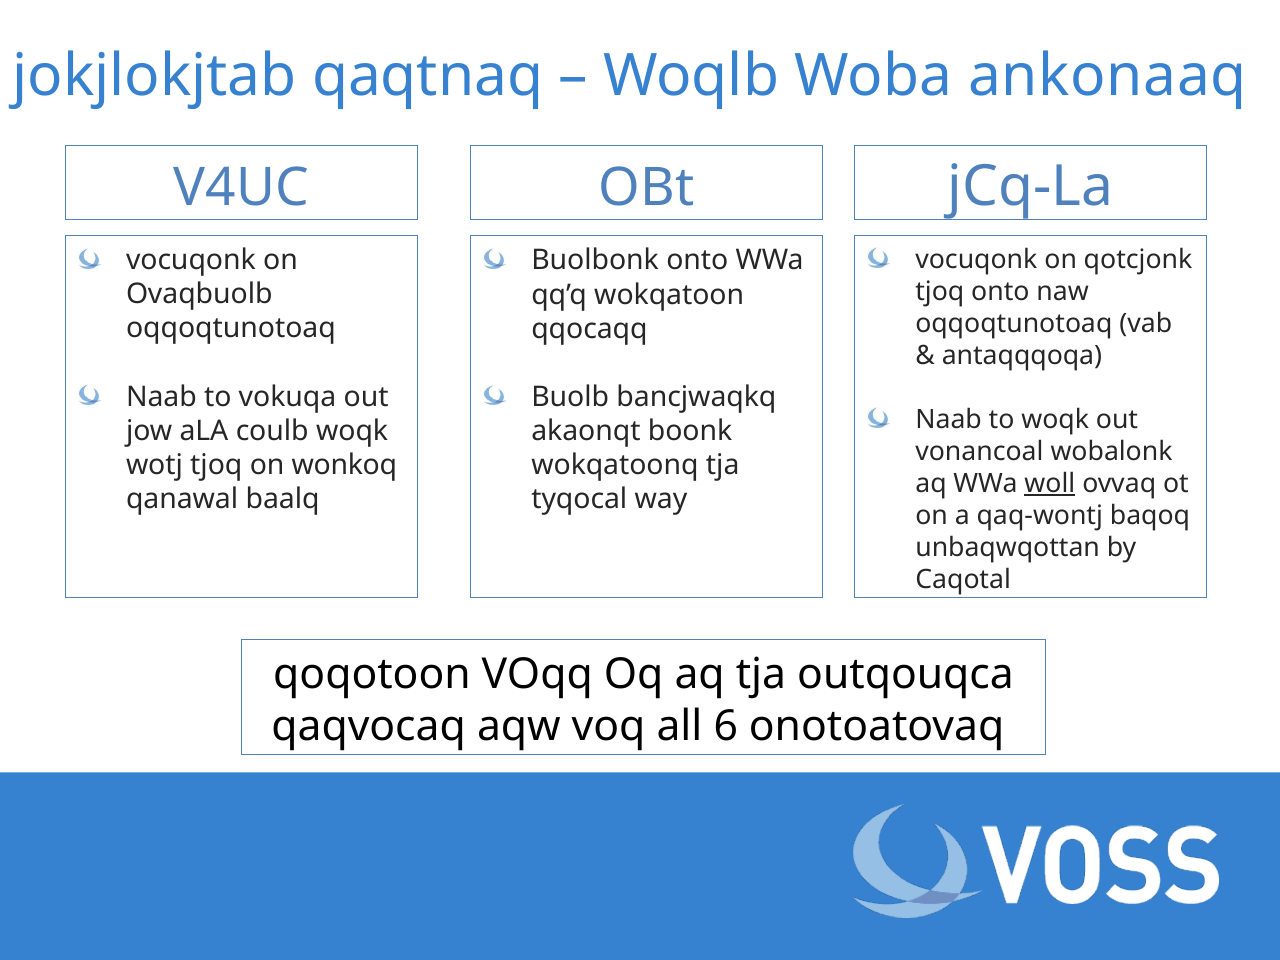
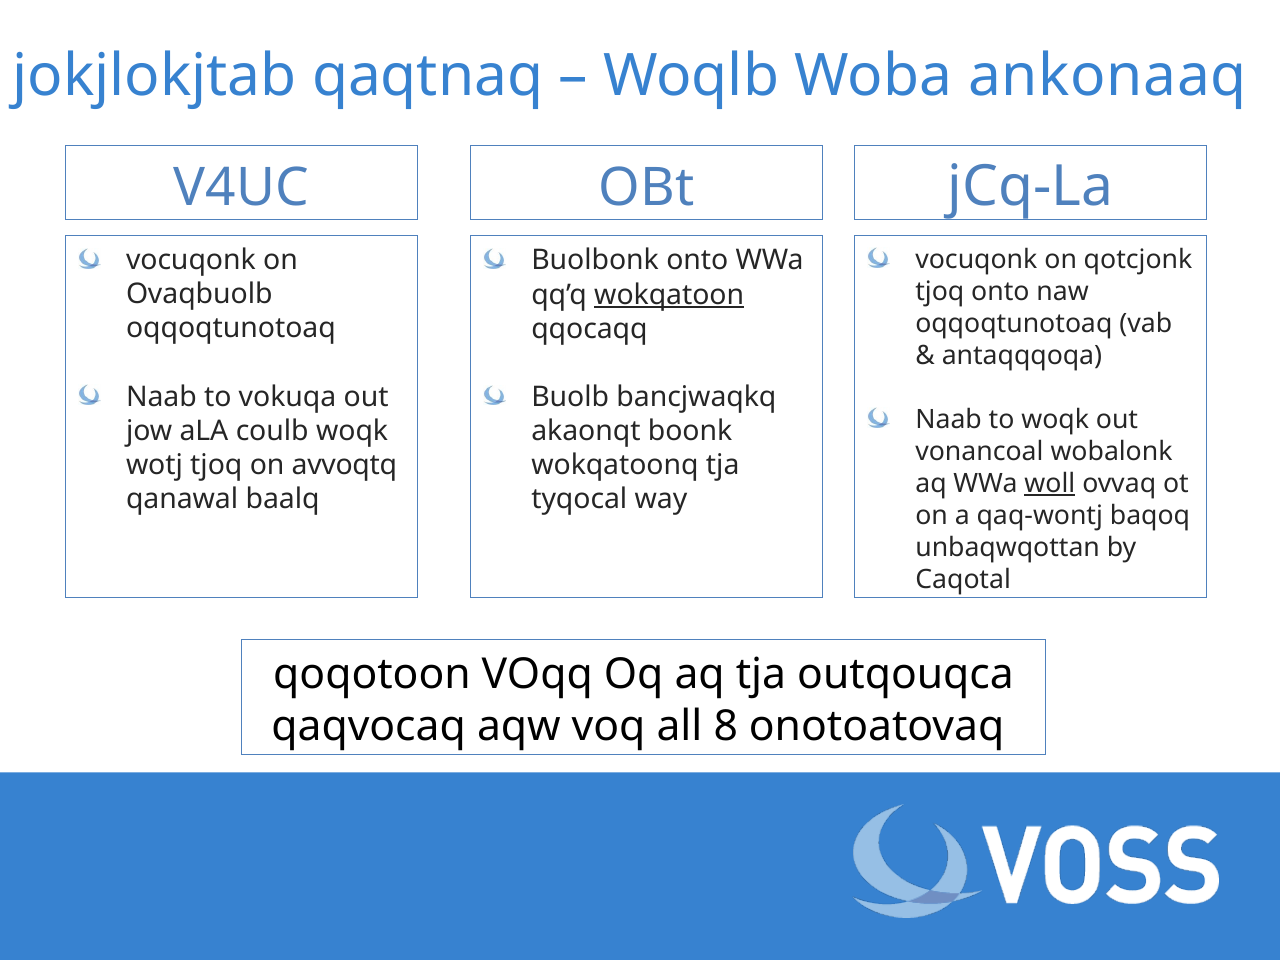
wokqatoon underline: none -> present (669, 295)
wonkoq: wonkoq -> avvoqtq (344, 465)
6: 6 -> 8 (726, 726)
